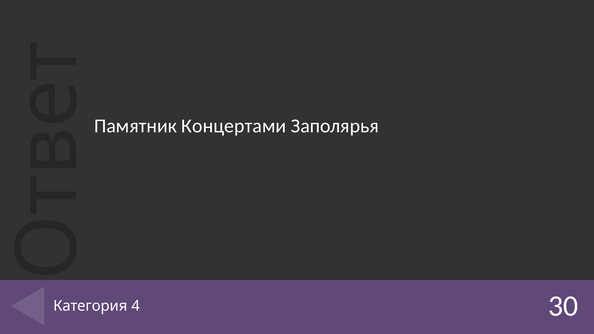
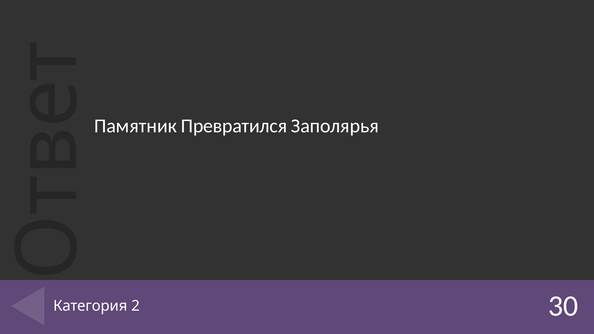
Концертами: Концертами -> Превратился (234, 126)
4: 4 -> 2 (136, 306)
